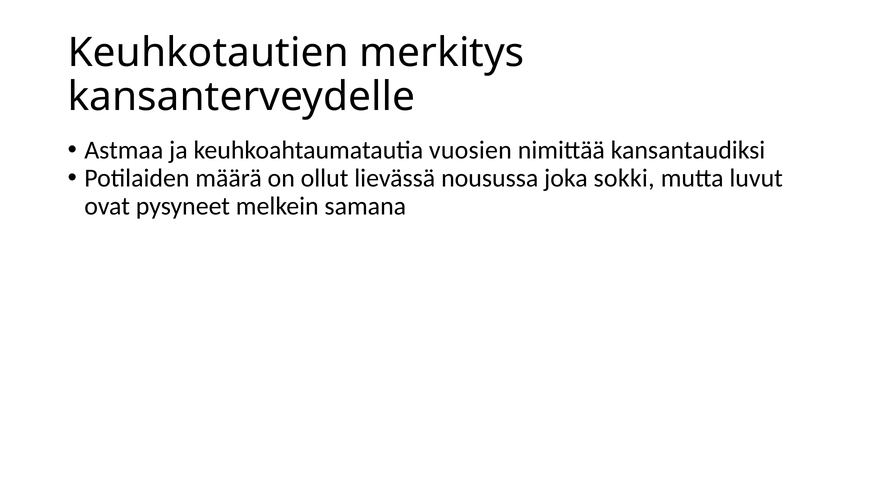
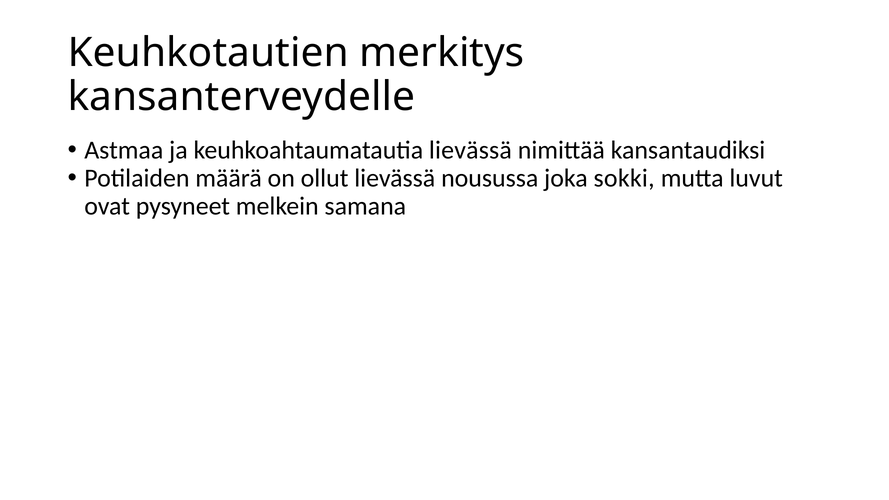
keuhkoahtaumatautia vuosien: vuosien -> lievässä (470, 150)
